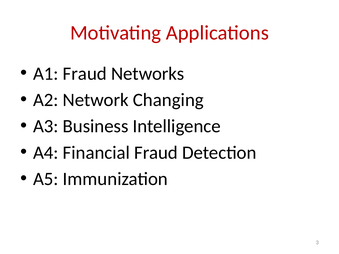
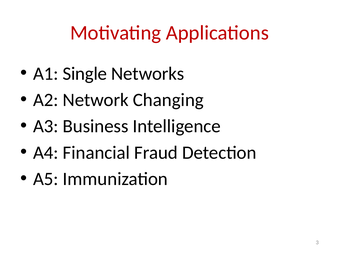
A1 Fraud: Fraud -> Single (85, 74)
